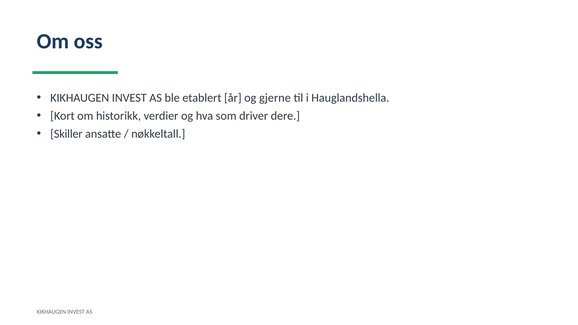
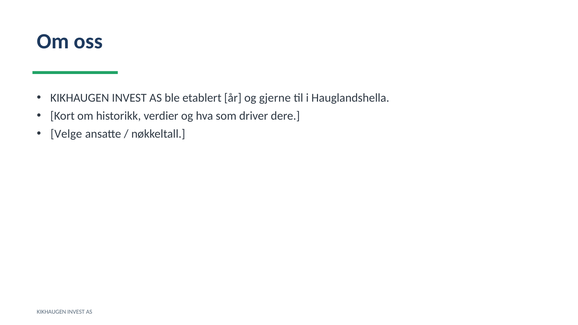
Skiller: Skiller -> Velge (66, 134)
